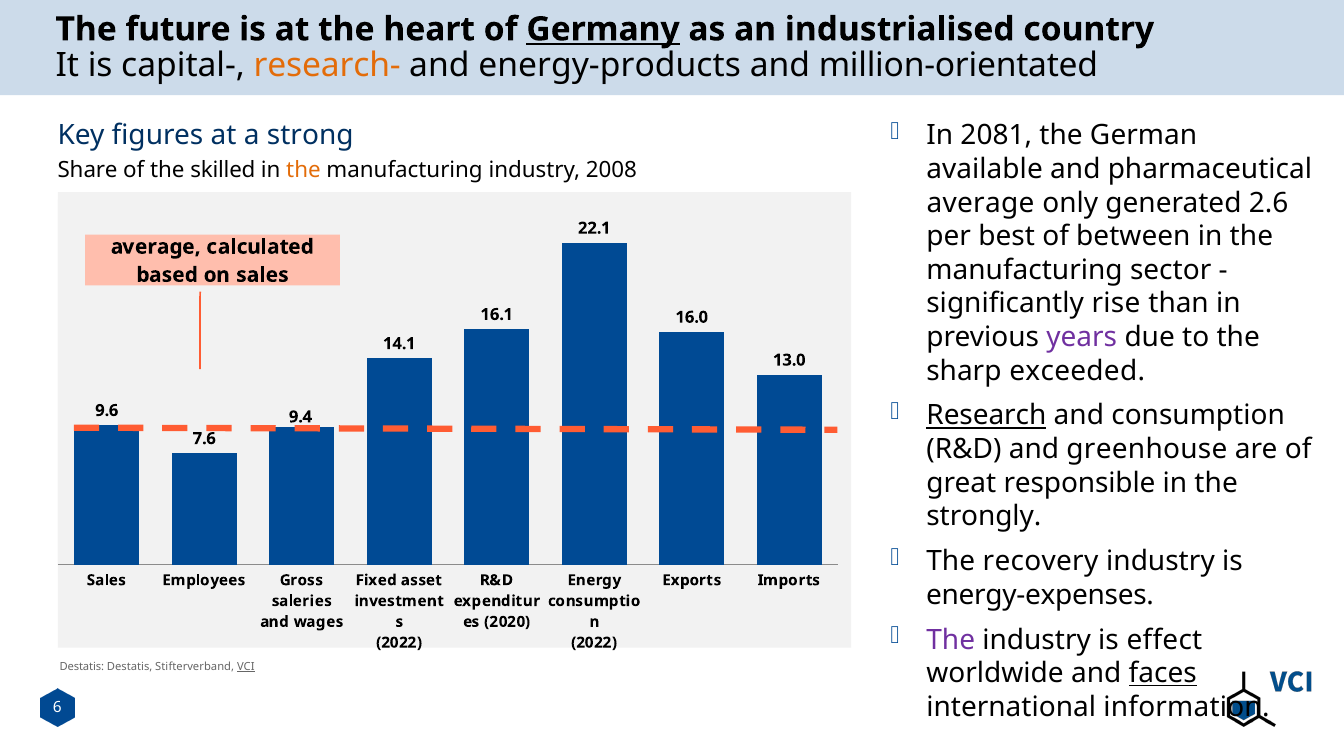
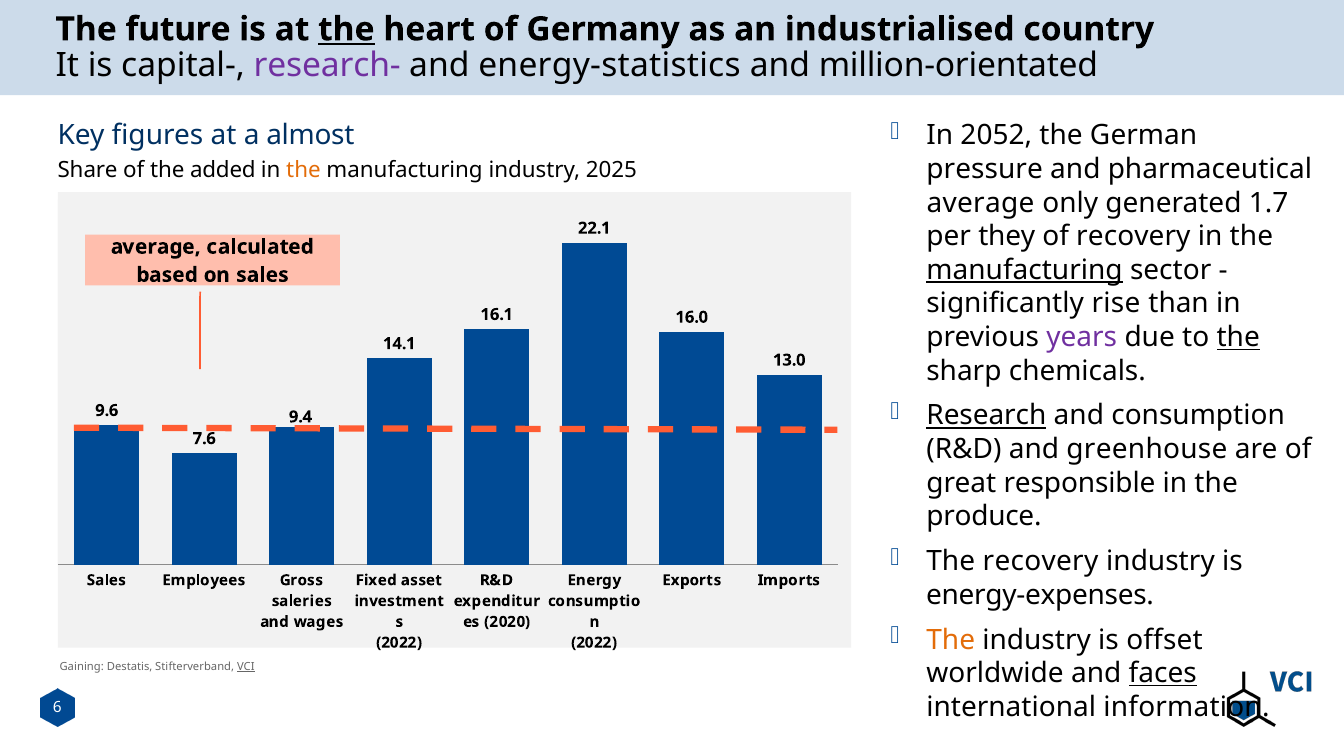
the underline: none -> present (346, 29)
Germany underline: present -> none (603, 29)
research- colour: orange -> purple (327, 66)
energy-products: energy-products -> energy-statistics (610, 66)
2081: 2081 -> 2052 (996, 136)
strong: strong -> almost (310, 136)
available: available -> pressure (985, 169)
skilled: skilled -> added (223, 170)
2008: 2008 -> 2025 (611, 170)
2.6: 2.6 -> 1.7 (1269, 203)
best: best -> they (1007, 236)
of between: between -> recovery (1133, 236)
manufacturing underline: none -> present (1025, 270)
the underline: none -> present (1238, 337)
exceeded: exceeded -> chemicals (1077, 371)
strongly: strongly -> produce (984, 517)
The colour: purple -> orange (951, 640)
effect: effect -> offset (1164, 640)
Destatis: Destatis -> Gaining (82, 666)
